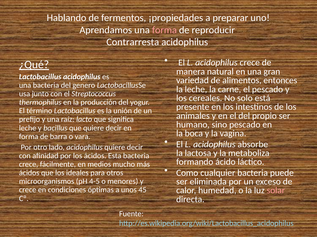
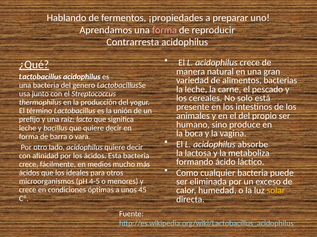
entonces: entonces -> bacterias (280, 81)
sino pescado: pescado -> produce (245, 125)
solar colour: pink -> yellow (276, 191)
